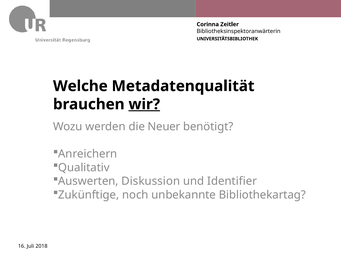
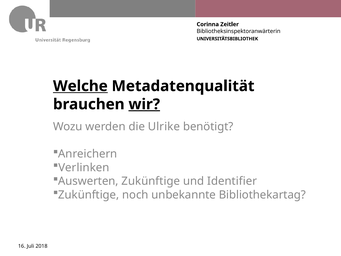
Welche underline: none -> present (80, 86)
Neuer: Neuer -> Ulrike (164, 126)
Qualitativ: Qualitativ -> Verlinken (84, 167)
Auswerten Diskussion: Diskussion -> Zukünftige (151, 181)
